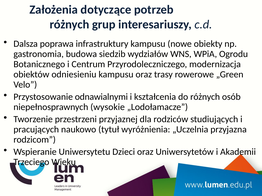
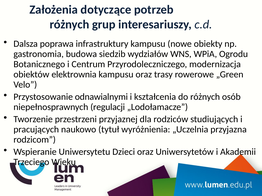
odniesieniu: odniesieniu -> elektrownia (74, 75)
wysokie: wysokie -> regulacji (108, 107)
